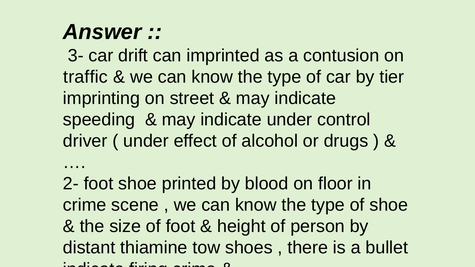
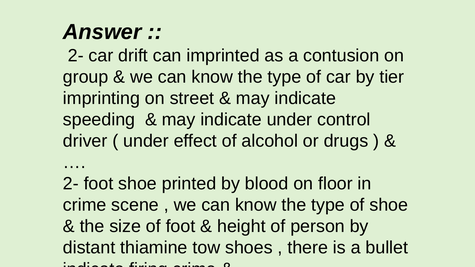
3-: 3- -> 2- (76, 56)
traffic: traffic -> group (86, 77)
